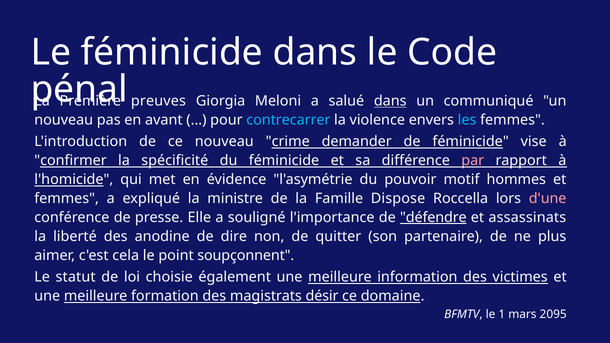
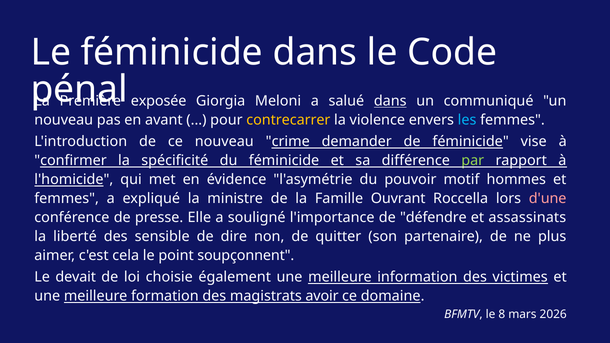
preuves: preuves -> exposée (159, 101)
contrecarrer colour: light blue -> yellow (288, 120)
par colour: pink -> light green (473, 161)
Dispose: Dispose -> Ouvrant (398, 199)
défendre underline: present -> none (433, 218)
anodine: anodine -> sensible (162, 237)
statut: statut -> devait (76, 277)
désir: désir -> avoir (322, 296)
1: 1 -> 8 (502, 314)
2095: 2095 -> 2026 (553, 314)
